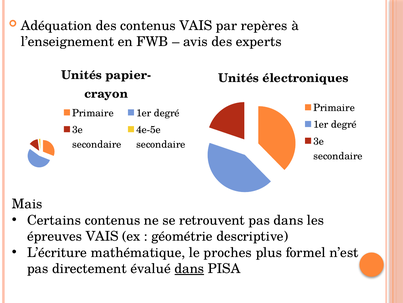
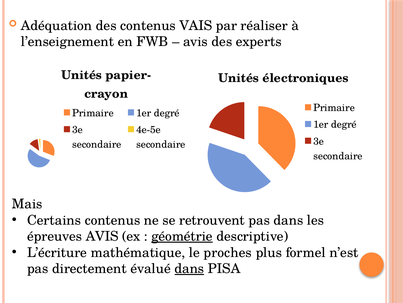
repères: repères -> réaliser (264, 26)
épreuves VAIS: VAIS -> AVIS (102, 236)
géométrie underline: none -> present (182, 236)
